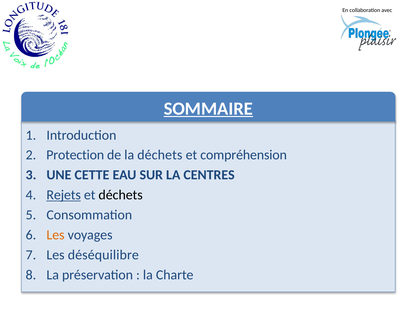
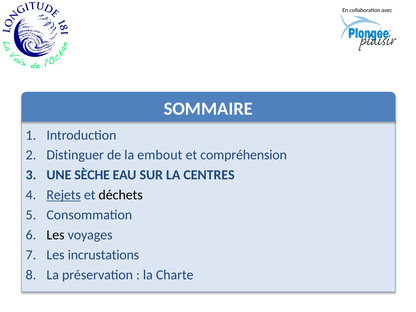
SOMMAIRE underline: present -> none (208, 109)
Protection: Protection -> Distinguer (75, 155)
la déchets: déchets -> embout (160, 155)
CETTE: CETTE -> SÈCHE (92, 175)
Les colour: orange -> black (56, 235)
déséquilibre: déséquilibre -> incrustations (103, 255)
